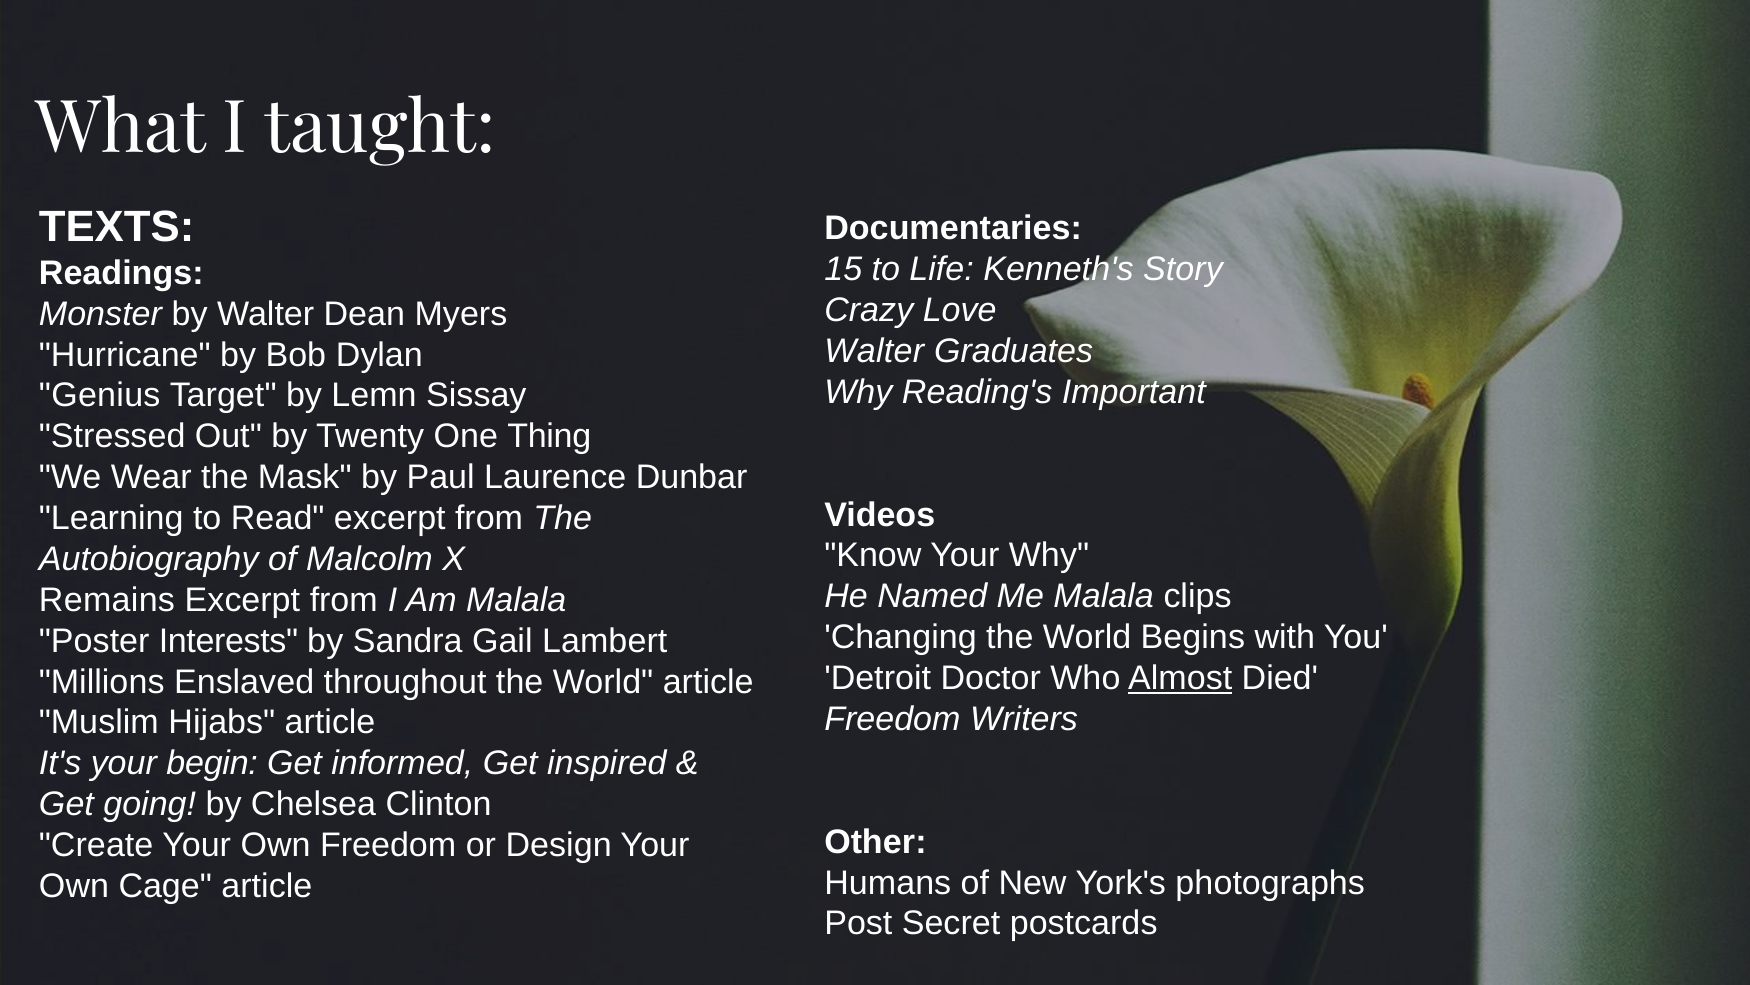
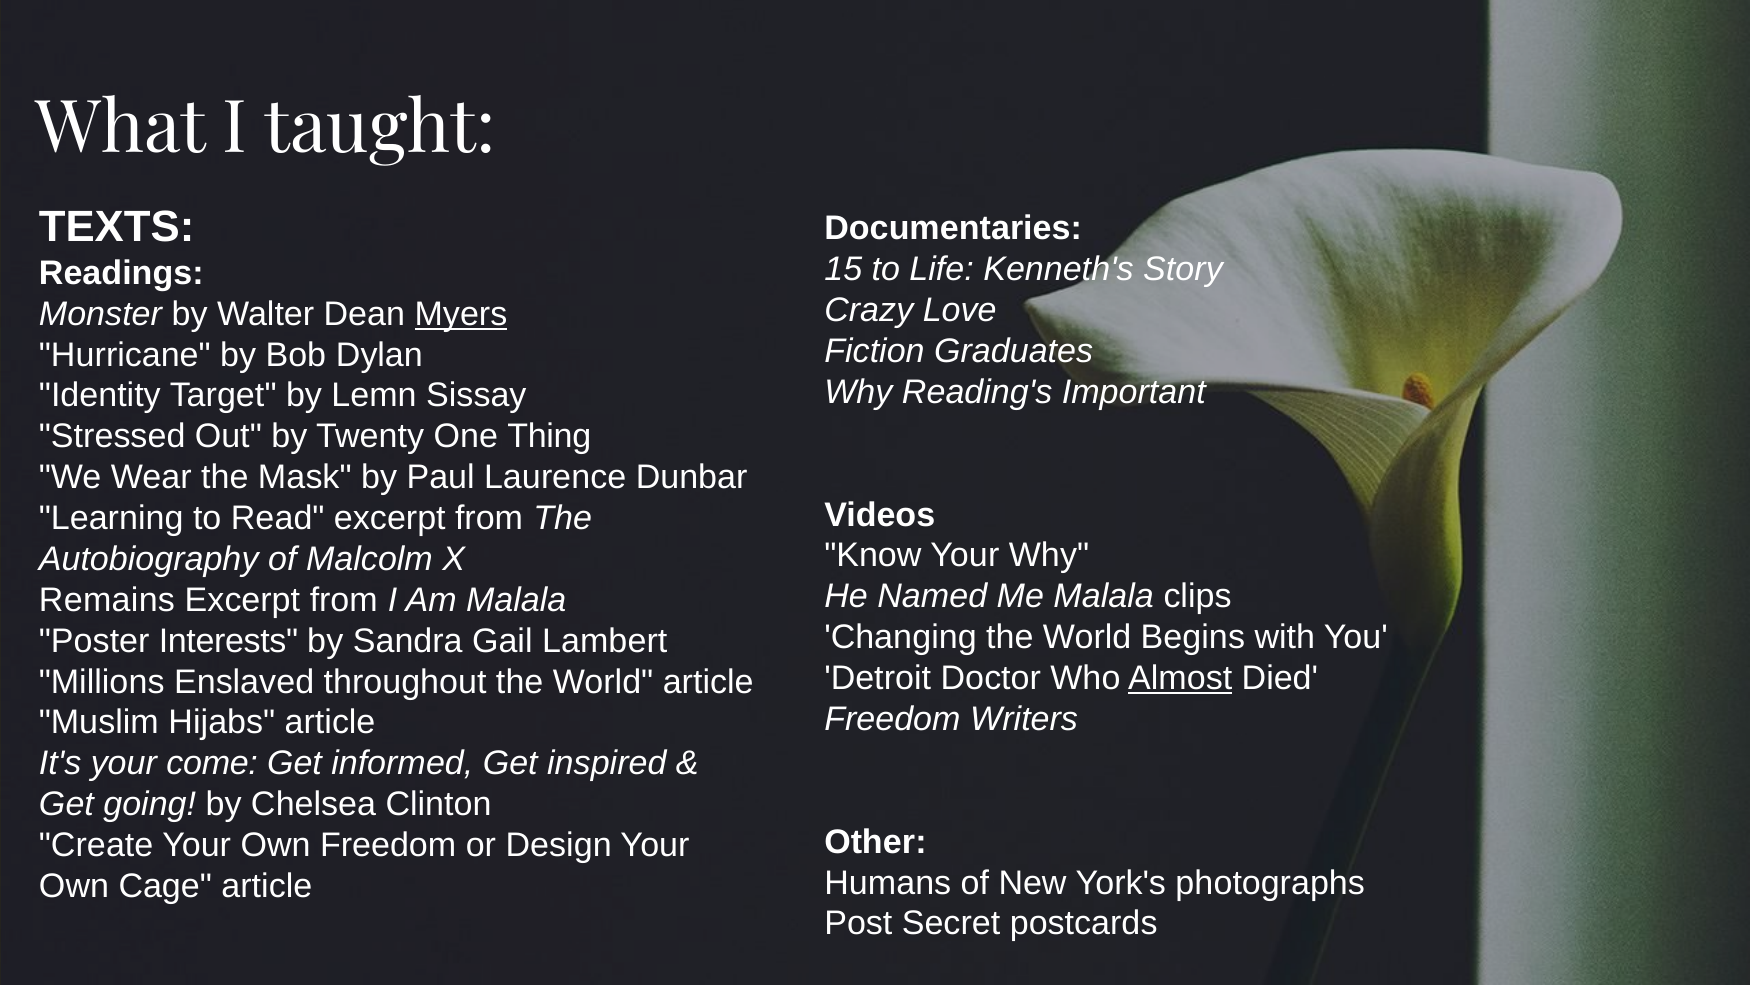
Myers underline: none -> present (461, 314)
Walter: Walter -> Fiction (875, 351)
Genius: Genius -> Identity (100, 395)
begin: begin -> come (212, 763)
